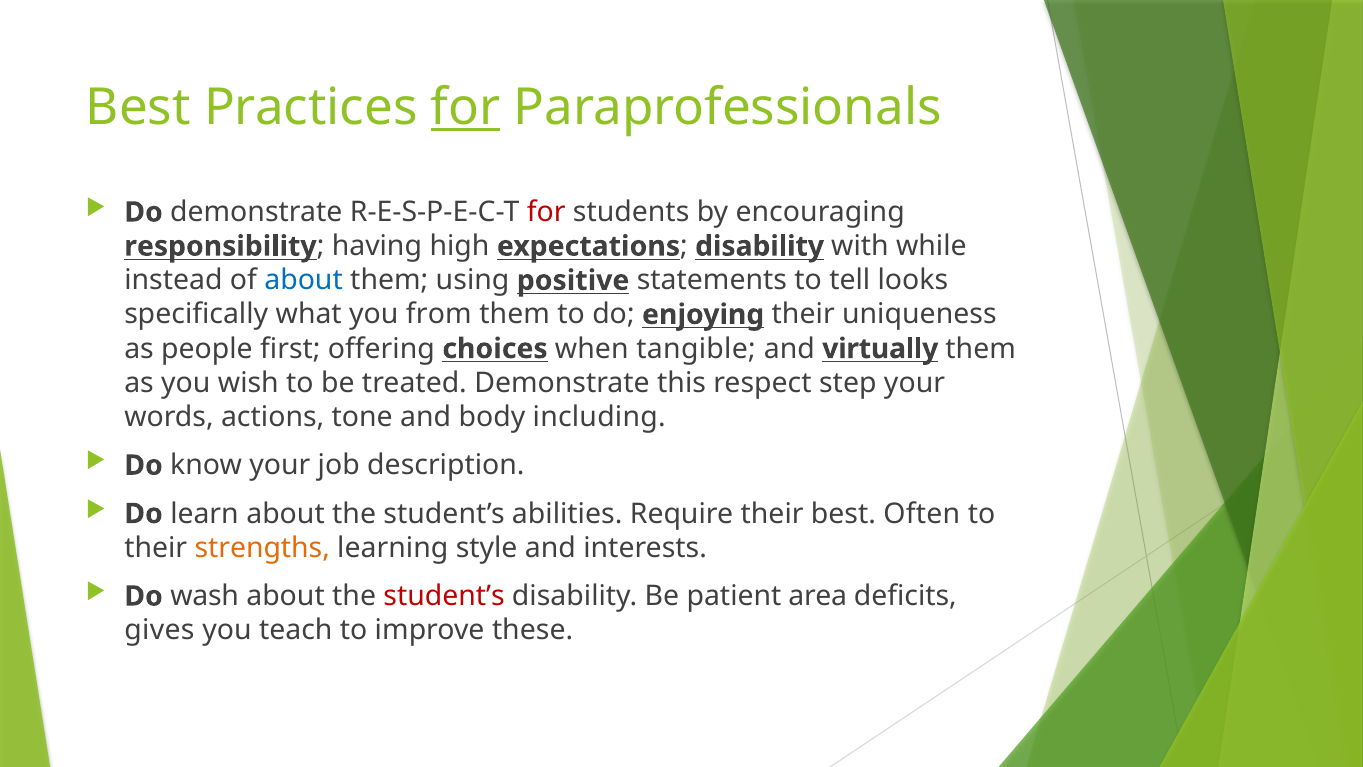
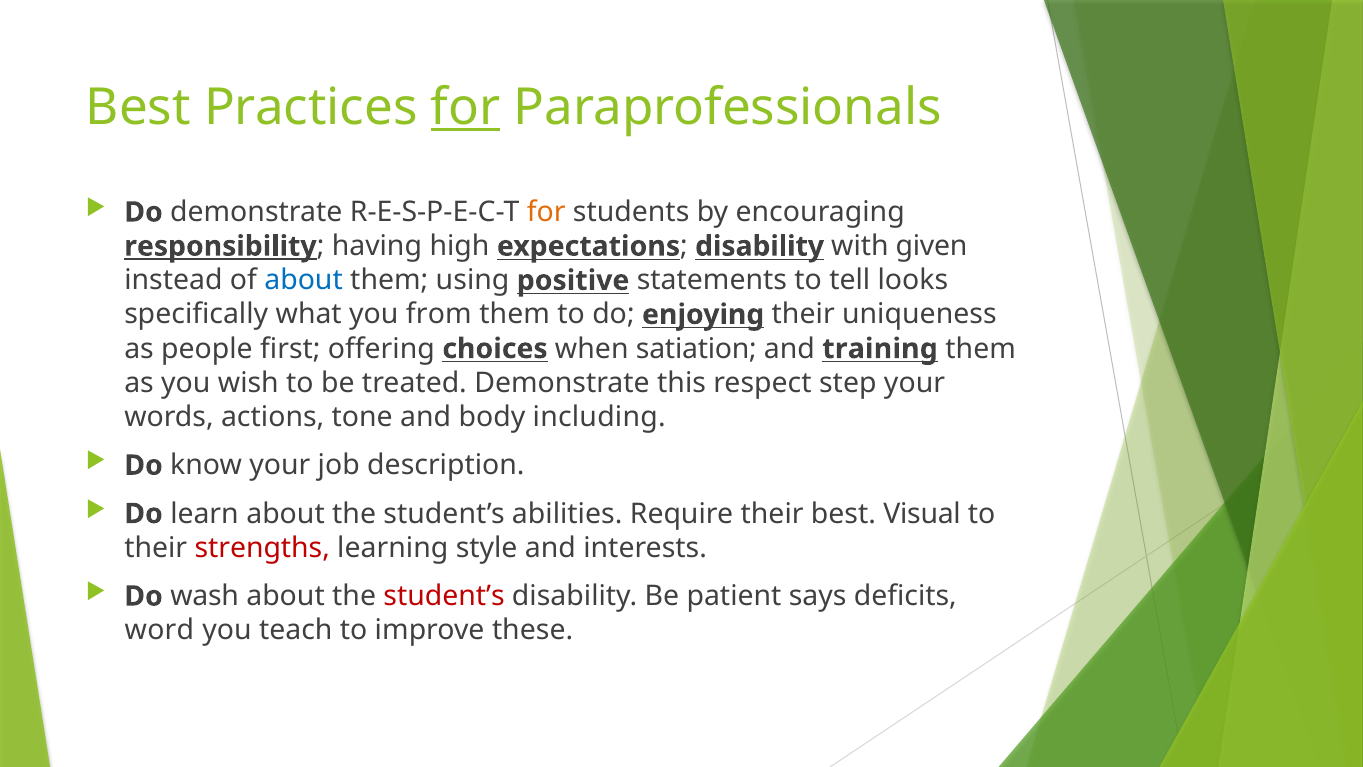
for colour: red -> orange (546, 212)
responsibility underline: none -> present (220, 246)
while: while -> given (932, 246)
tangible: tangible -> satiation (696, 349)
virtually: virtually -> training (880, 349)
Often: Often -> Visual (922, 514)
strengths colour: orange -> red (262, 548)
area: area -> says (818, 596)
gives: gives -> word (159, 630)
